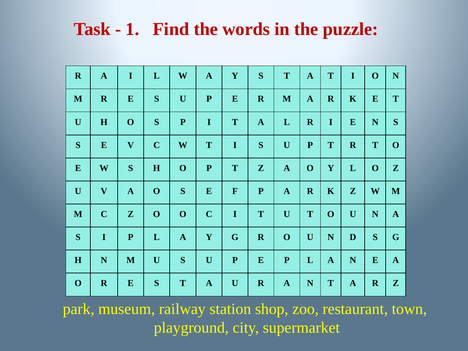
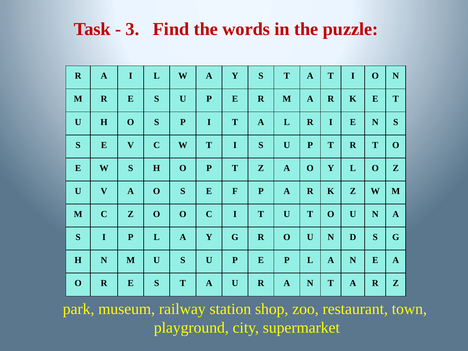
1: 1 -> 3 (132, 29)
